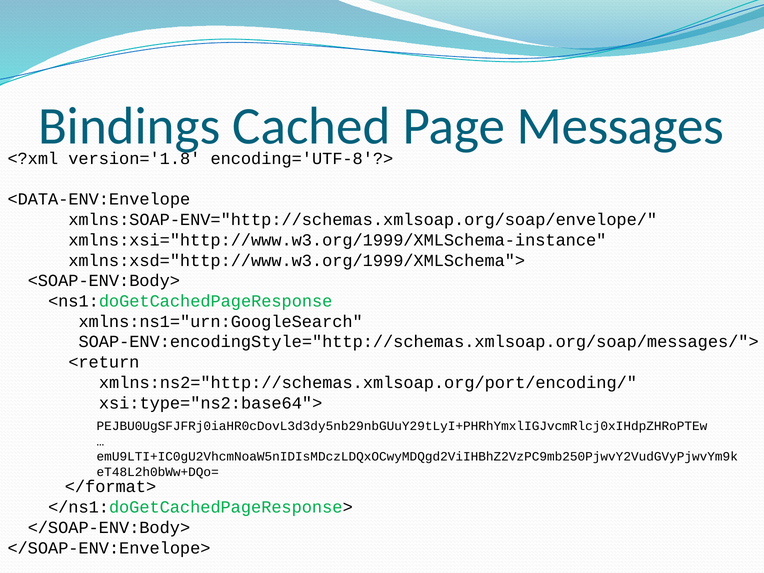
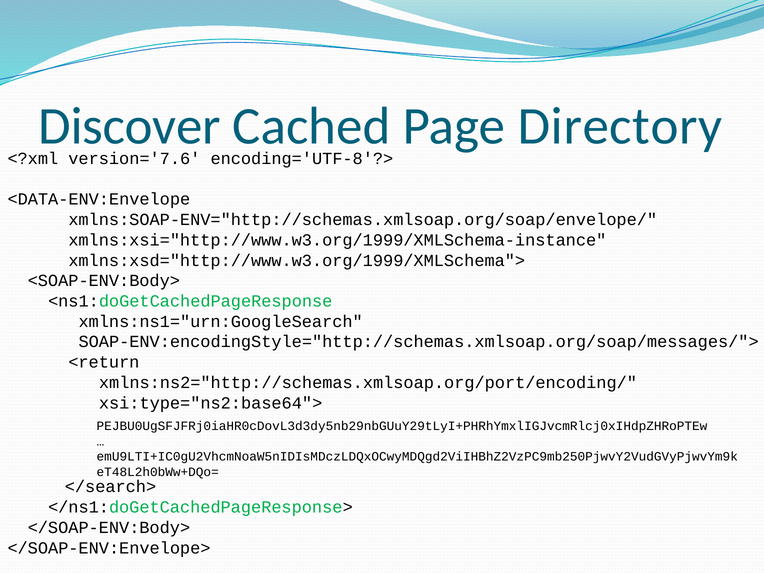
Bindings: Bindings -> Discover (129, 126)
Messages: Messages -> Directory (620, 126)
version='1.8: version='1.8 -> version='7.6 (134, 159)
</format>: </format> -> </search> (111, 487)
